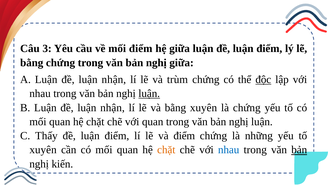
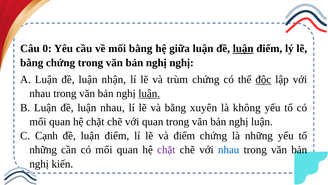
3: 3 -> 0 (47, 48)
mối điểm: điểm -> bằng (141, 48)
luận underline: none -> present (243, 48)
nghị giữa: giữa -> nghị (182, 63)
nhận: nhận -> nhau (112, 107)
là chứng: chứng -> không (247, 107)
Thấy: Thấy -> Cạnh (46, 135)
xuyên: xuyên -> những (43, 149)
chặt colour: orange -> purple (166, 149)
bản underline: present -> none (299, 149)
